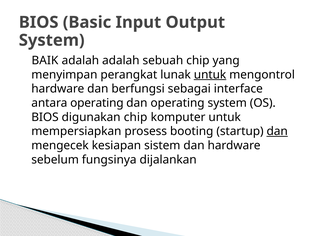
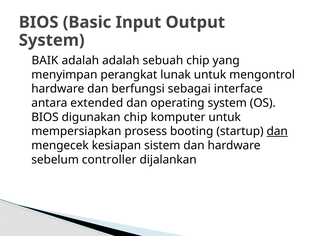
untuk underline: present -> none (210, 74)
antara operating: operating -> extended (97, 103)
fungsinya: fungsinya -> controller (109, 159)
